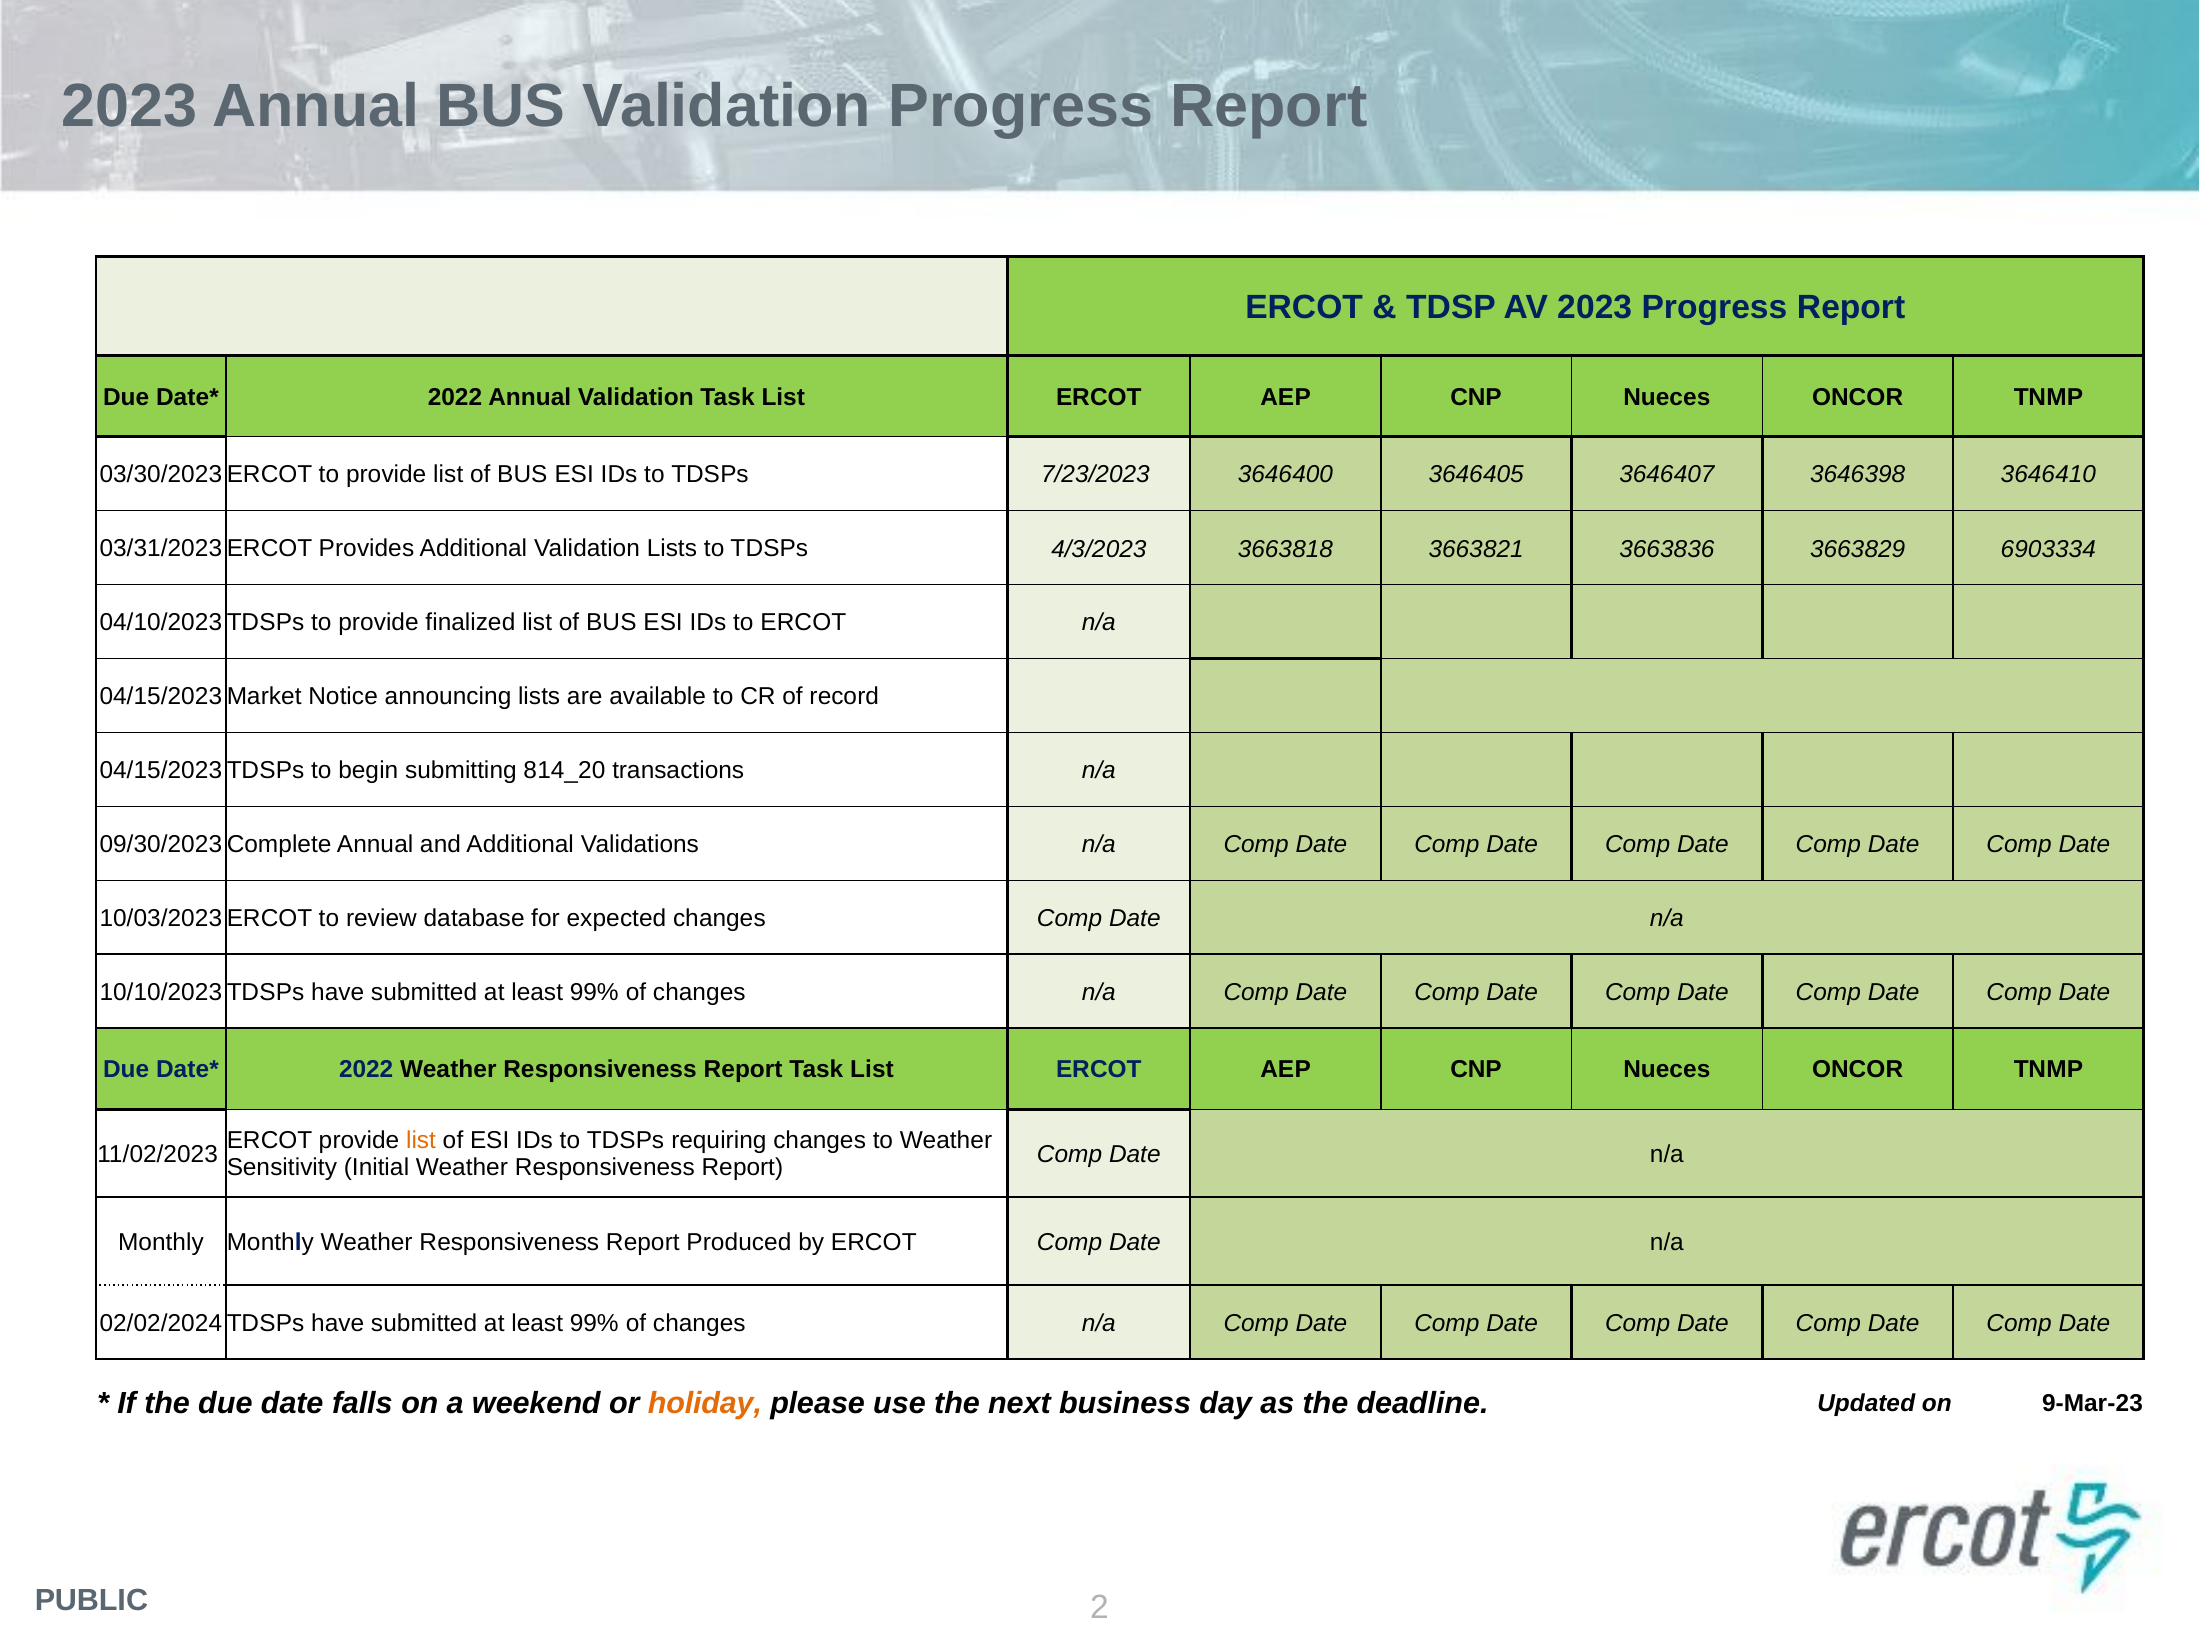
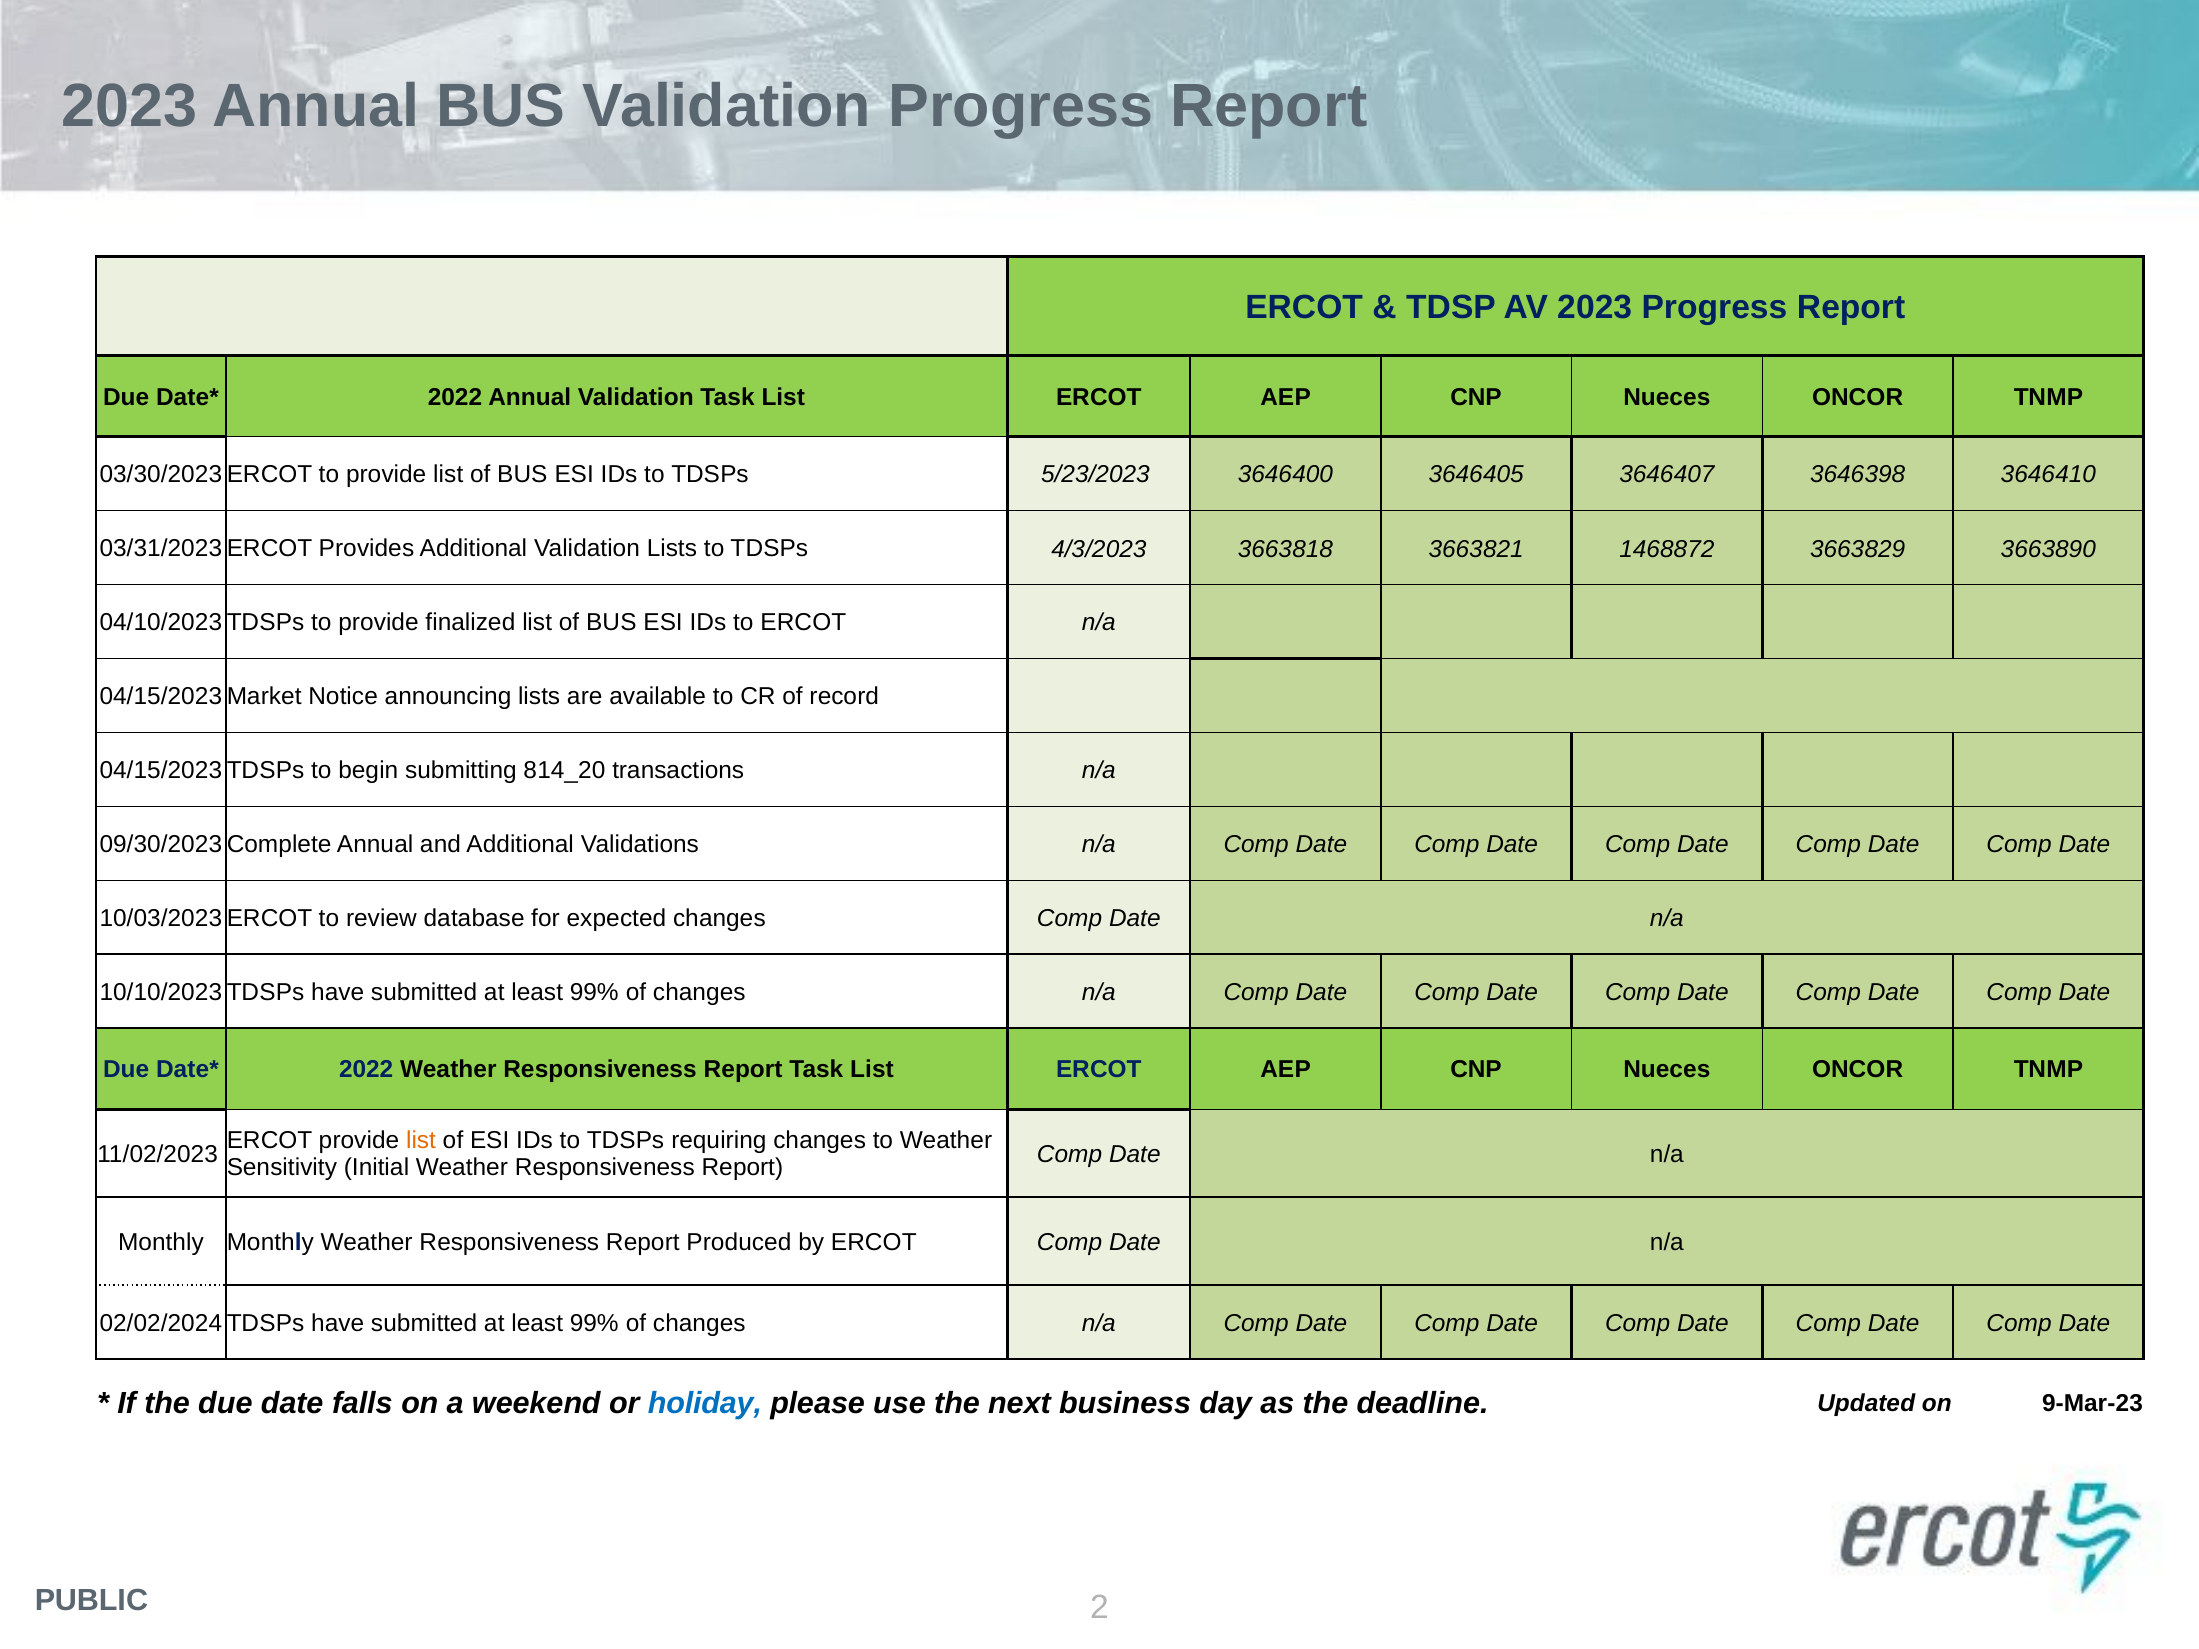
7/23/2023: 7/23/2023 -> 5/23/2023 (1095, 475)
3663836: 3663836 -> 1468872 (1667, 549)
6903334: 6903334 -> 3663890 (2048, 549)
holiday colour: orange -> blue (705, 1404)
